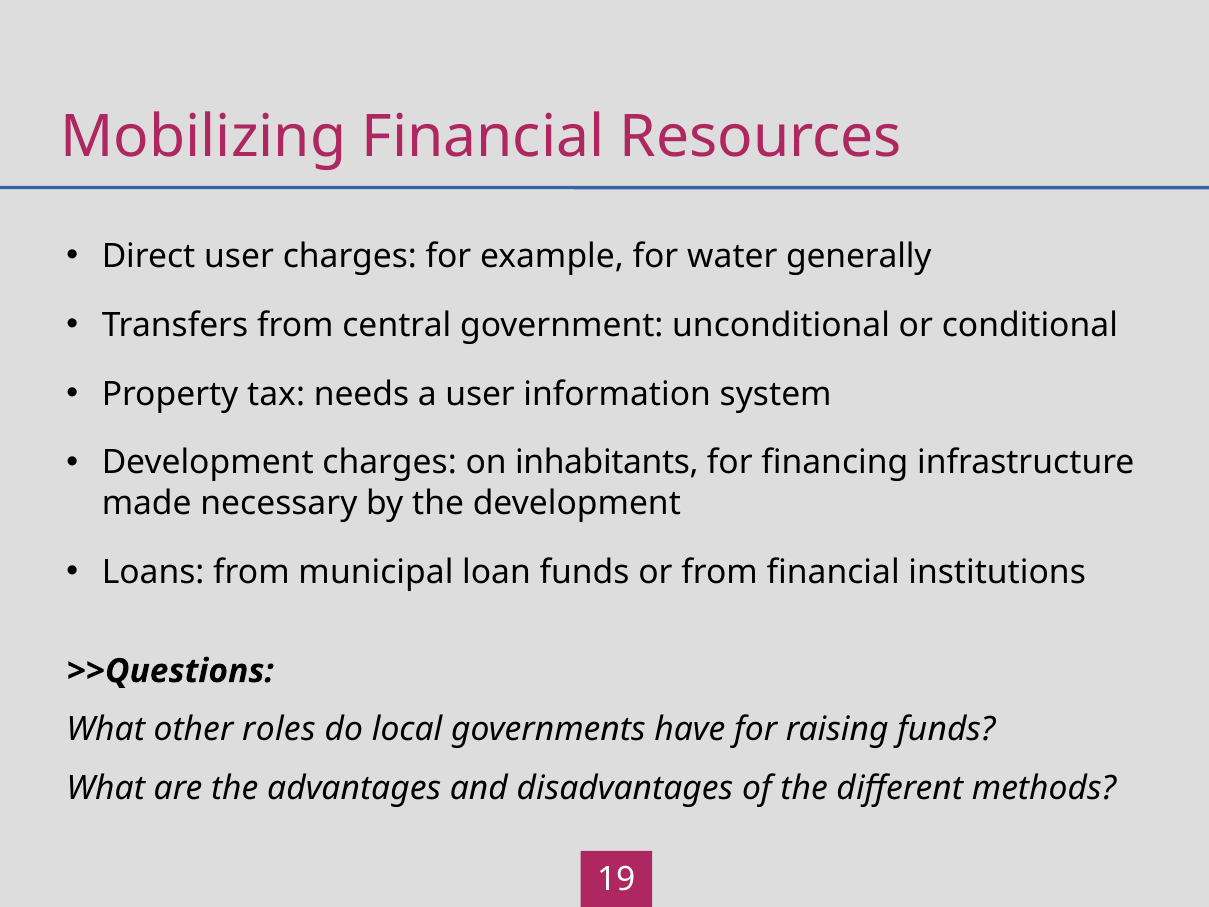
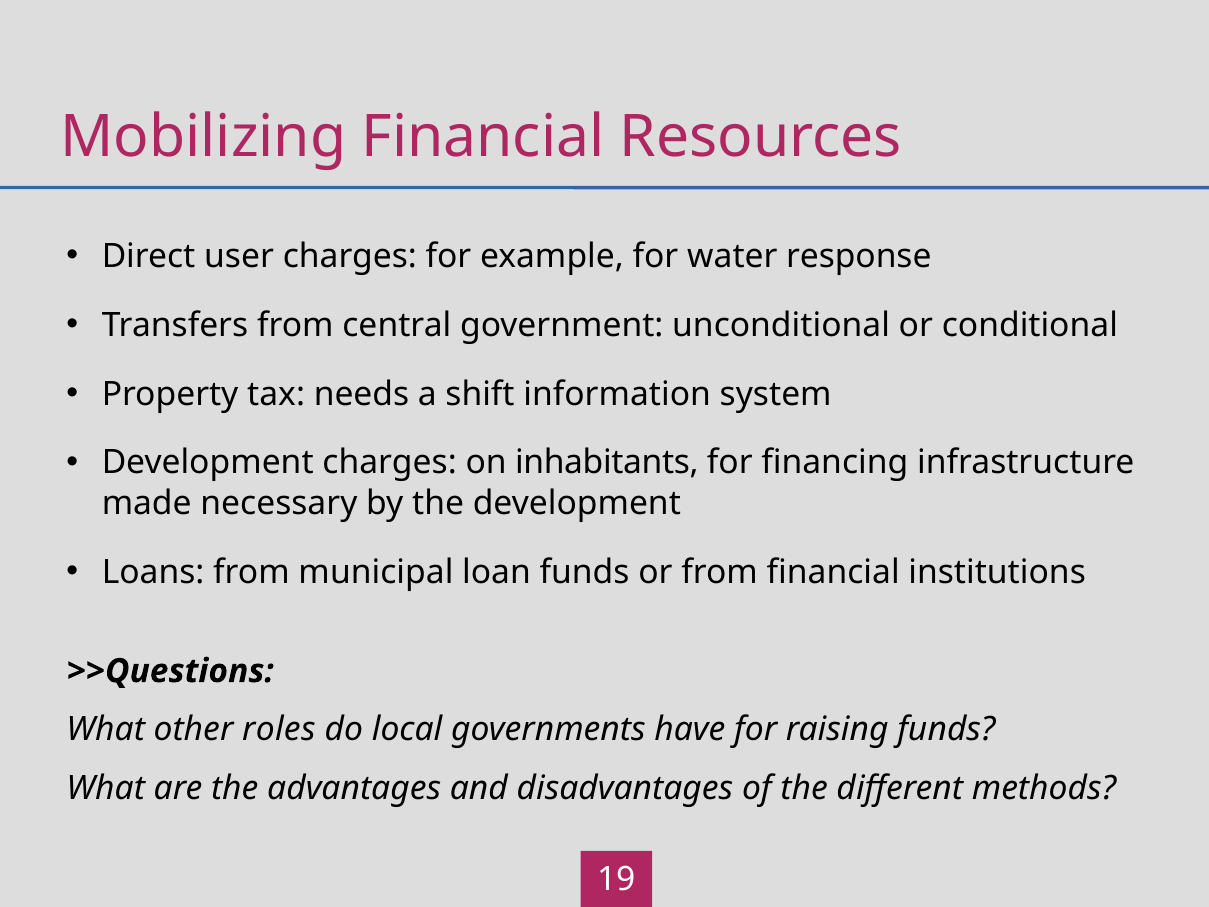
generally: generally -> response (859, 256)
a user: user -> shift (480, 394)
